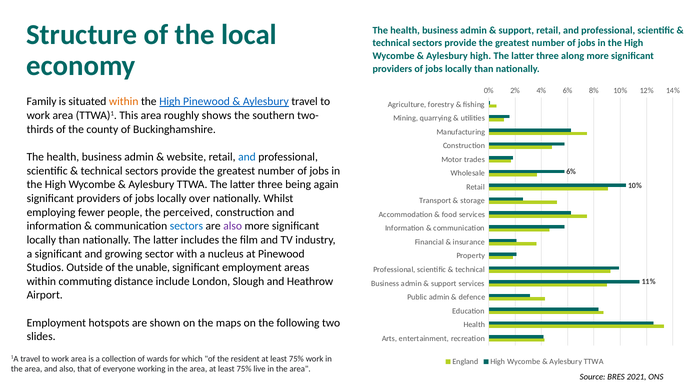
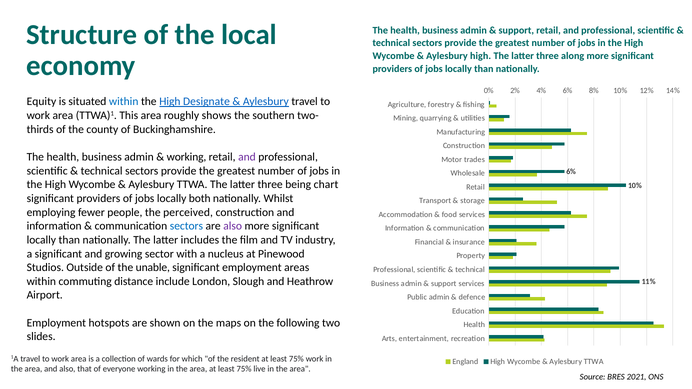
Family: Family -> Equity (41, 101)
within colour: orange -> blue (124, 101)
High Pinewood: Pinewood -> Designate (206, 101)
website: website -> working (187, 157)
and colour: blue -> purple (247, 157)
again: again -> chart (326, 185)
over: over -> both (200, 199)
